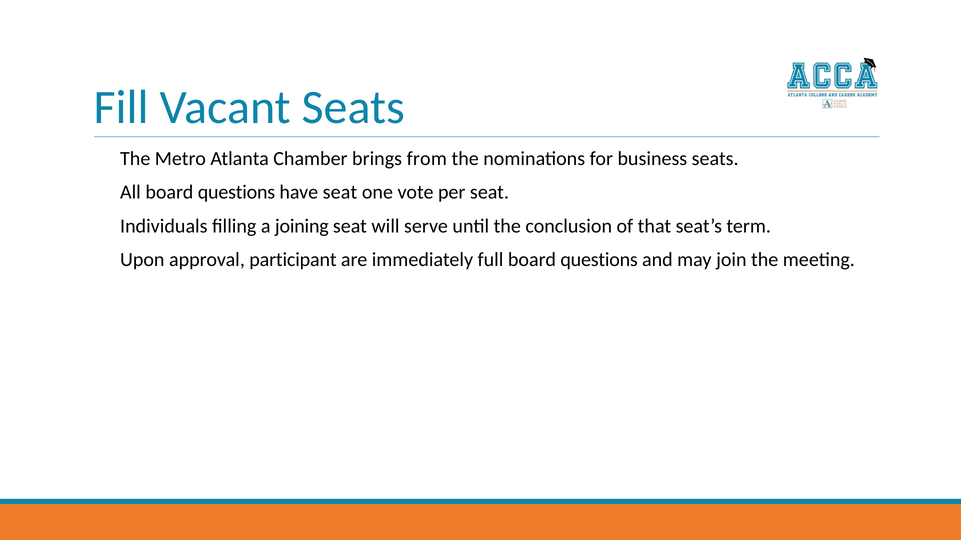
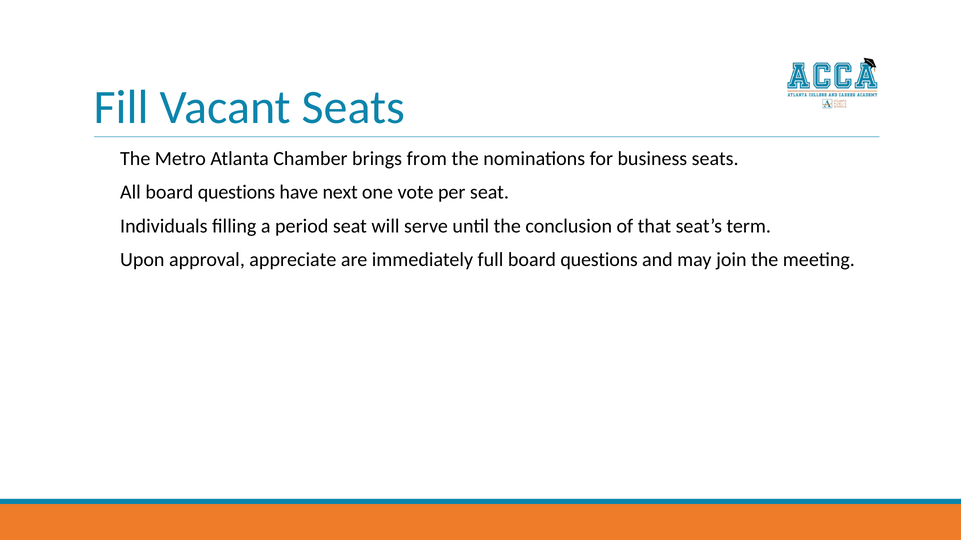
have seat: seat -> next (340, 193)
joining: joining -> period (302, 226)
participant: participant -> appreciate (293, 260)
